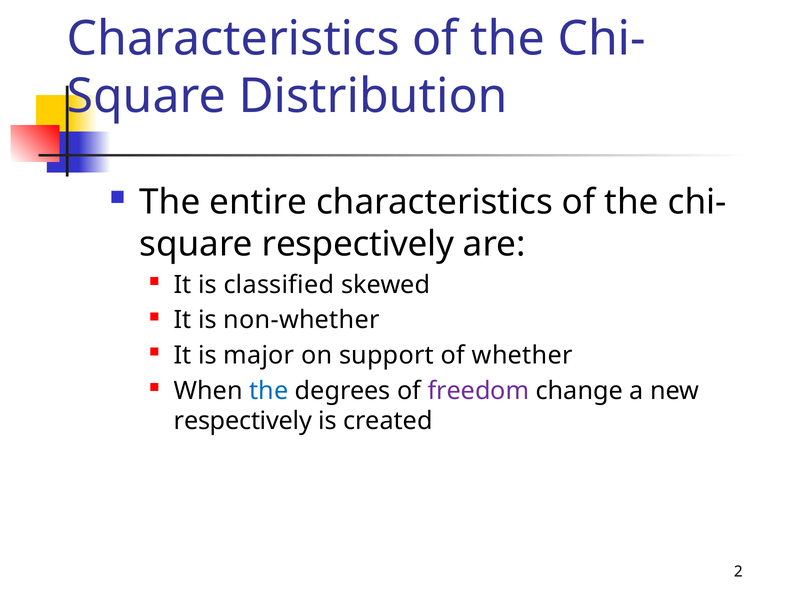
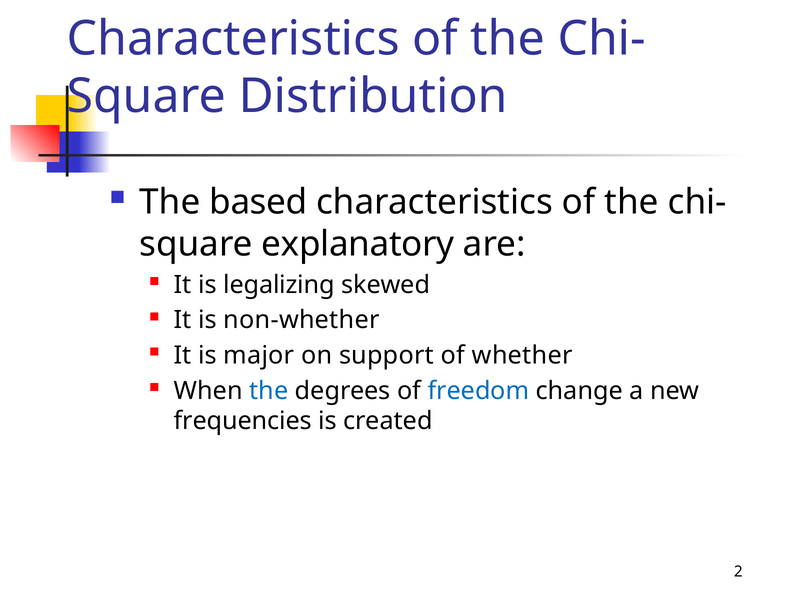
entire: entire -> based (258, 202)
respectively: respectively -> explanatory (358, 244)
classified: classified -> legalizing (279, 285)
freedom colour: purple -> blue (478, 390)
respectively: respectively -> frequencies (243, 421)
